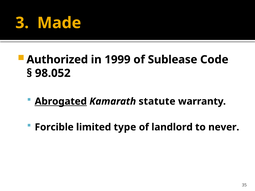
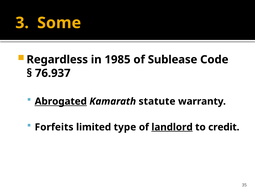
Made: Made -> Some (59, 23)
Authorized: Authorized -> Regardless (57, 60)
1999: 1999 -> 1985 (118, 60)
98.052: 98.052 -> 76.937 (53, 73)
Forcible: Forcible -> Forfeits (54, 127)
landlord underline: none -> present (172, 127)
never: never -> credit (224, 127)
